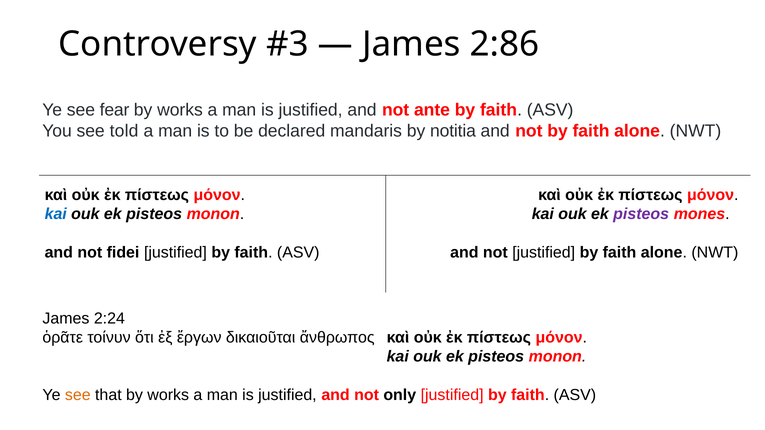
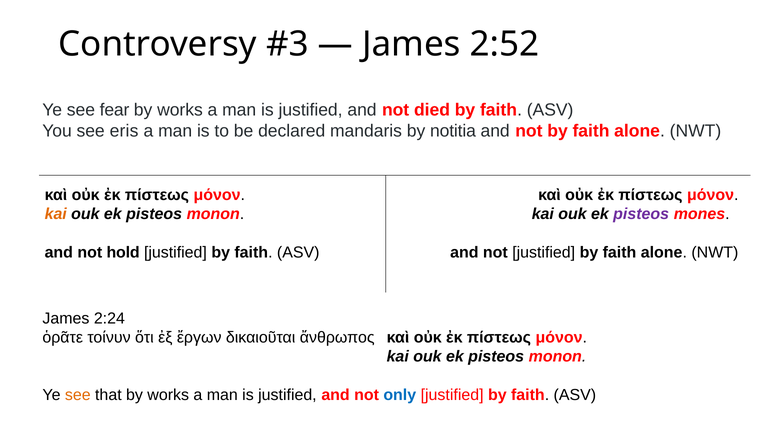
2:86: 2:86 -> 2:52 (504, 44)
ante: ante -> died (432, 110)
told: told -> eris (124, 131)
kai colour: blue -> orange (56, 214)
fidei: fidei -> hold (123, 253)
only colour: black -> blue (400, 395)
